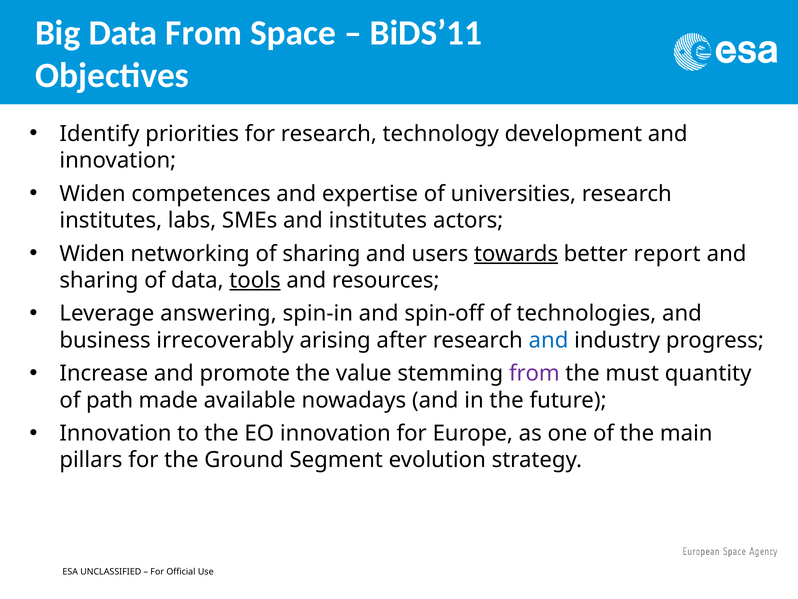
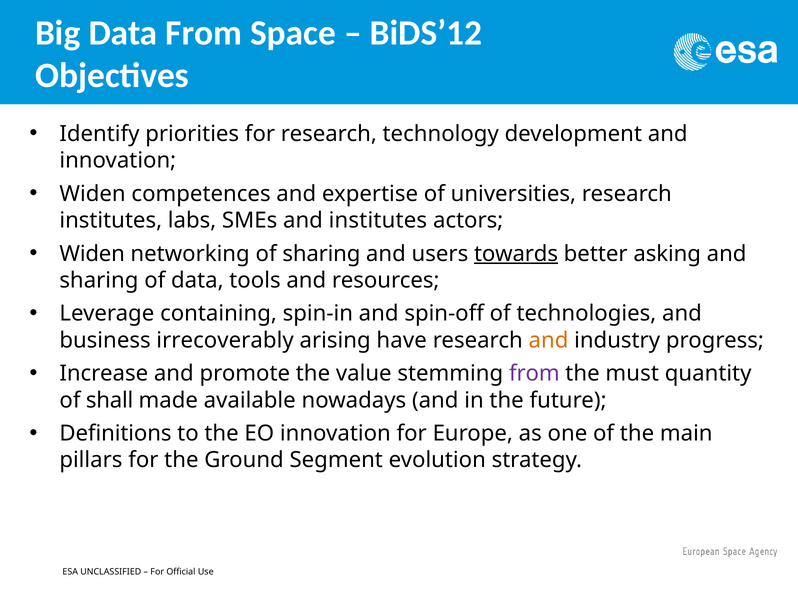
BiDS’11: BiDS’11 -> BiDS’12 (426, 33)
report: report -> asking (667, 254)
tools underline: present -> none (255, 280)
answering: answering -> containing (219, 313)
after: after -> have (402, 340)
and colour: blue -> orange (548, 340)
path: path -> shall (110, 400)
Innovation: Innovation -> Definitions (115, 433)
